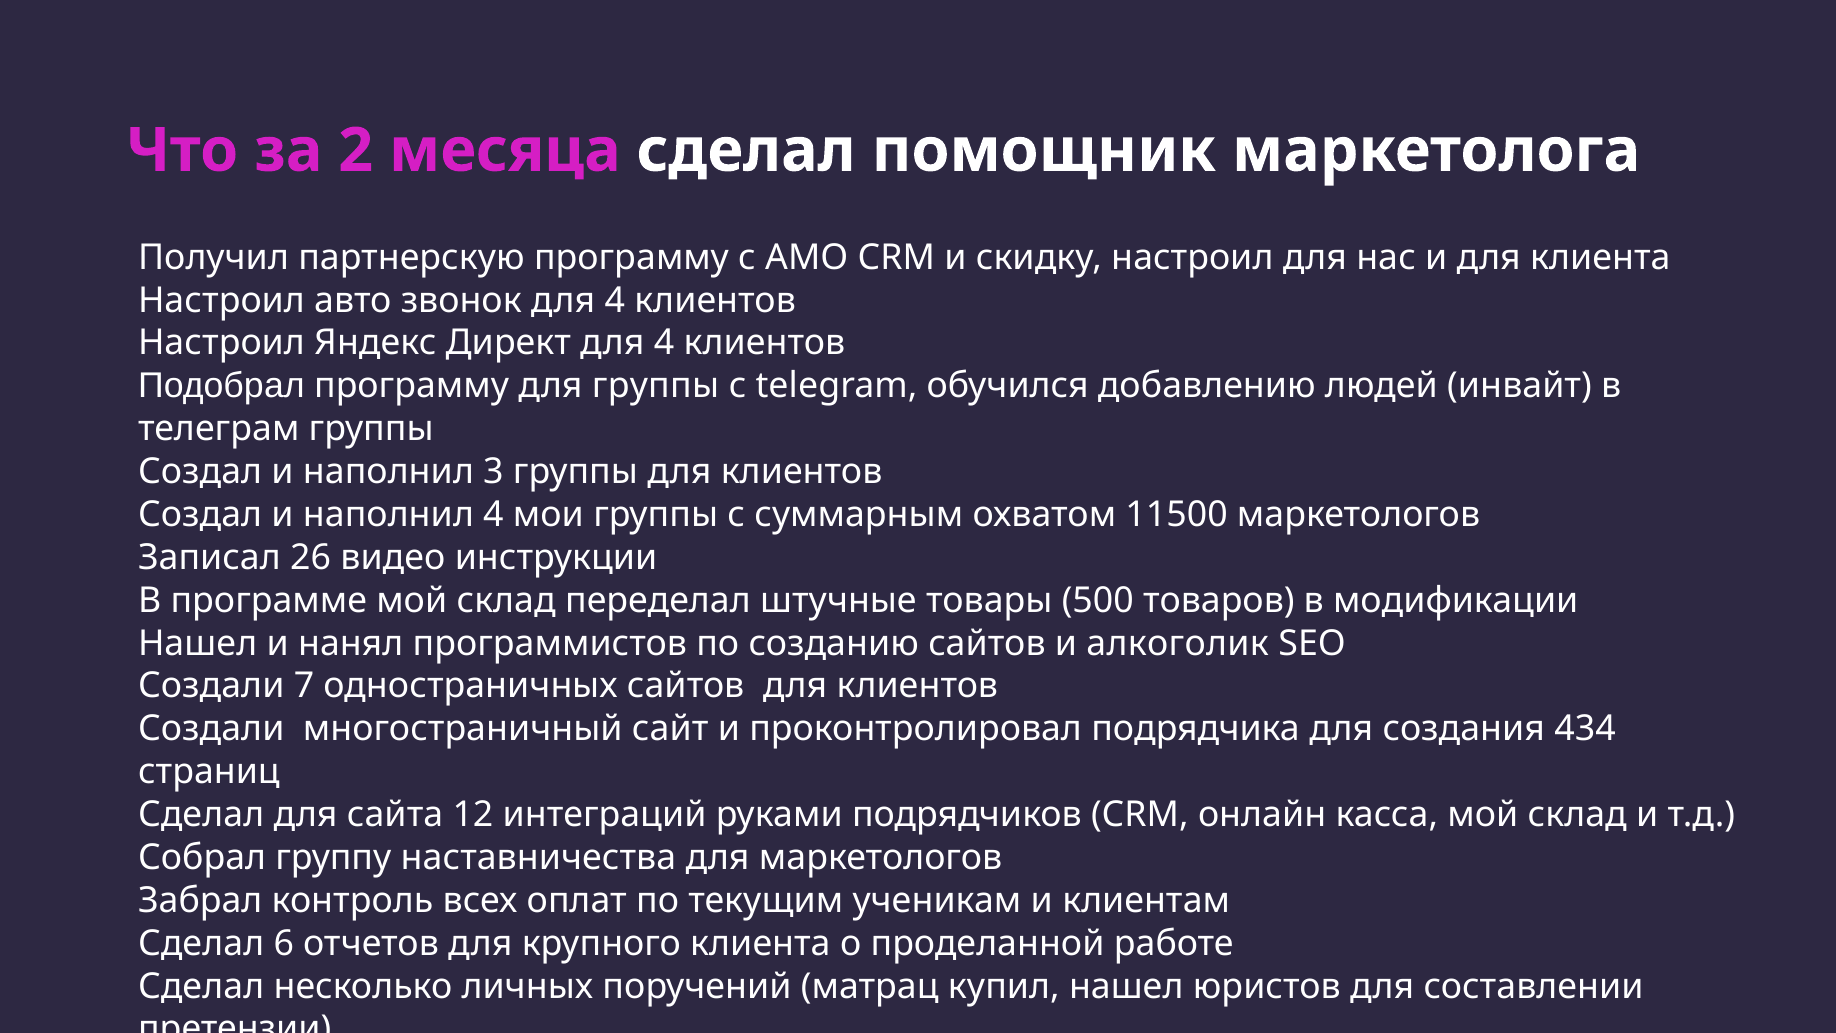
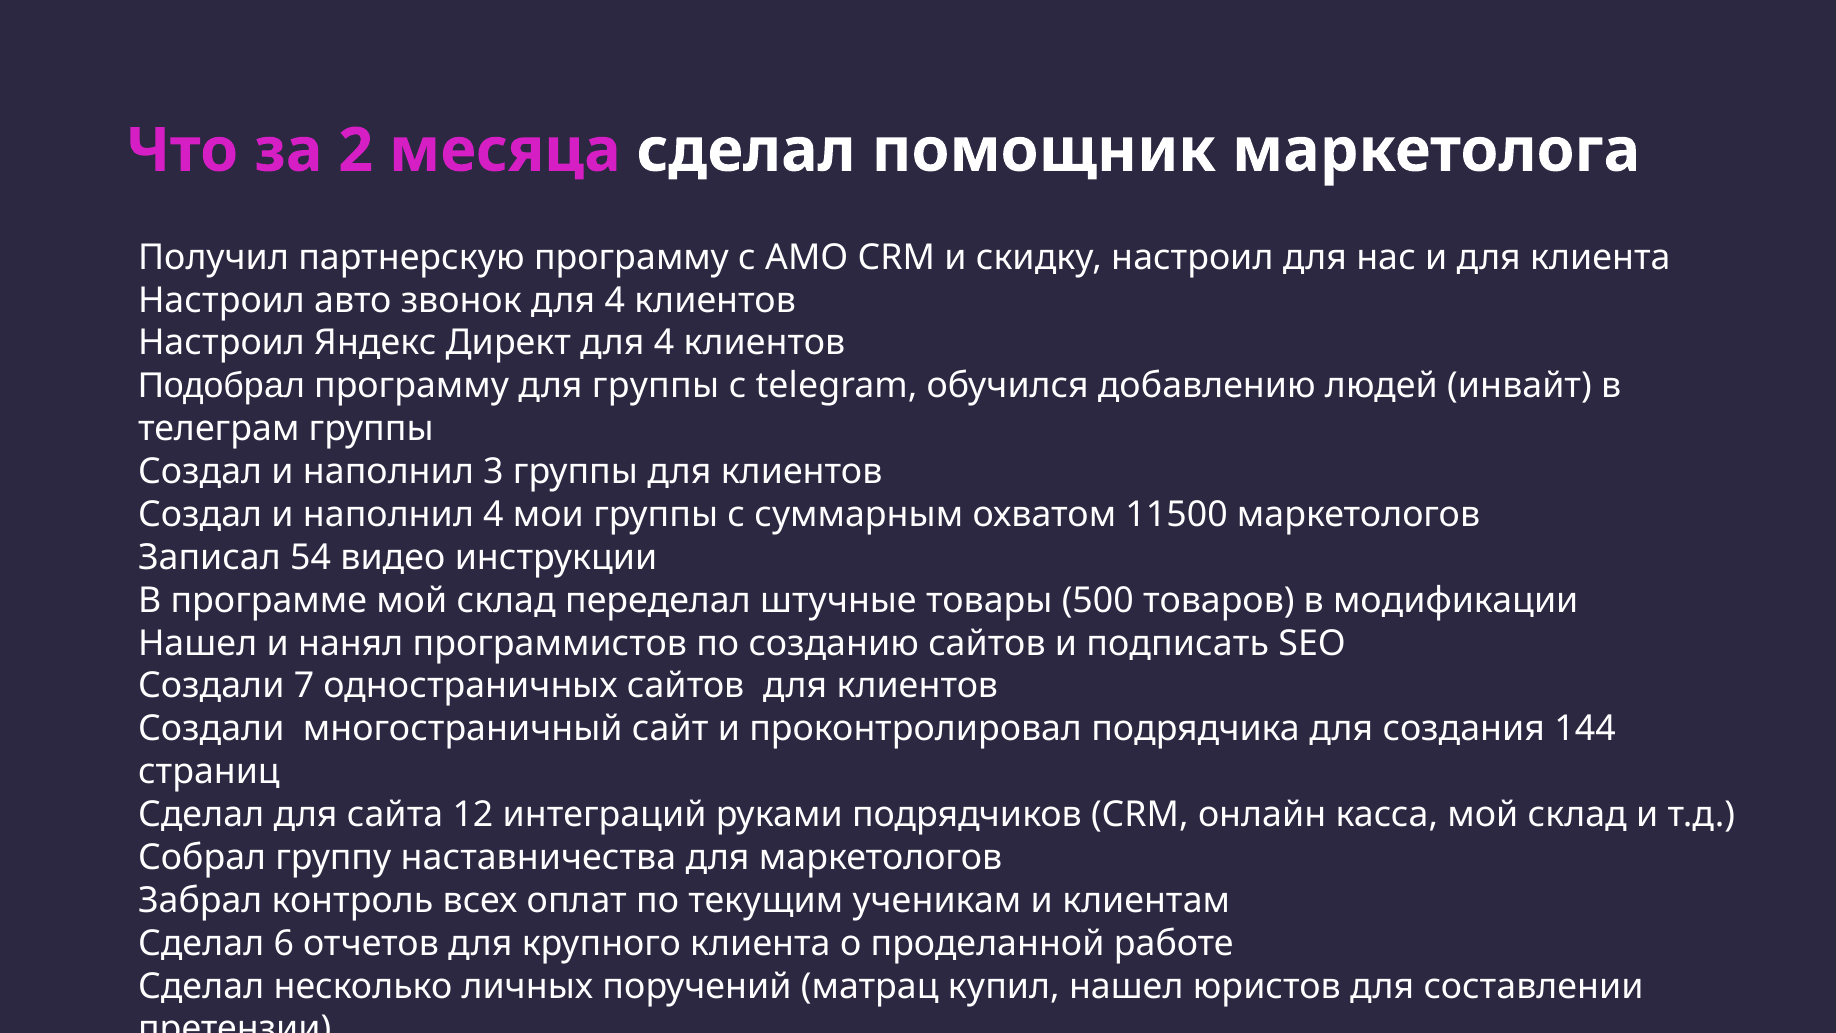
26: 26 -> 54 (311, 557)
алкоголик: алкоголик -> подписать (1178, 643)
434: 434 -> 144 (1585, 729)
